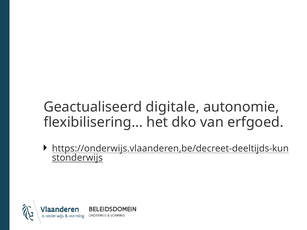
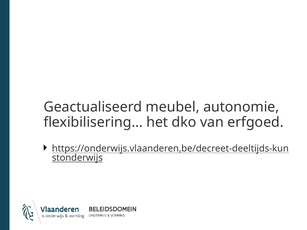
digitale: digitale -> meubel (173, 107)
